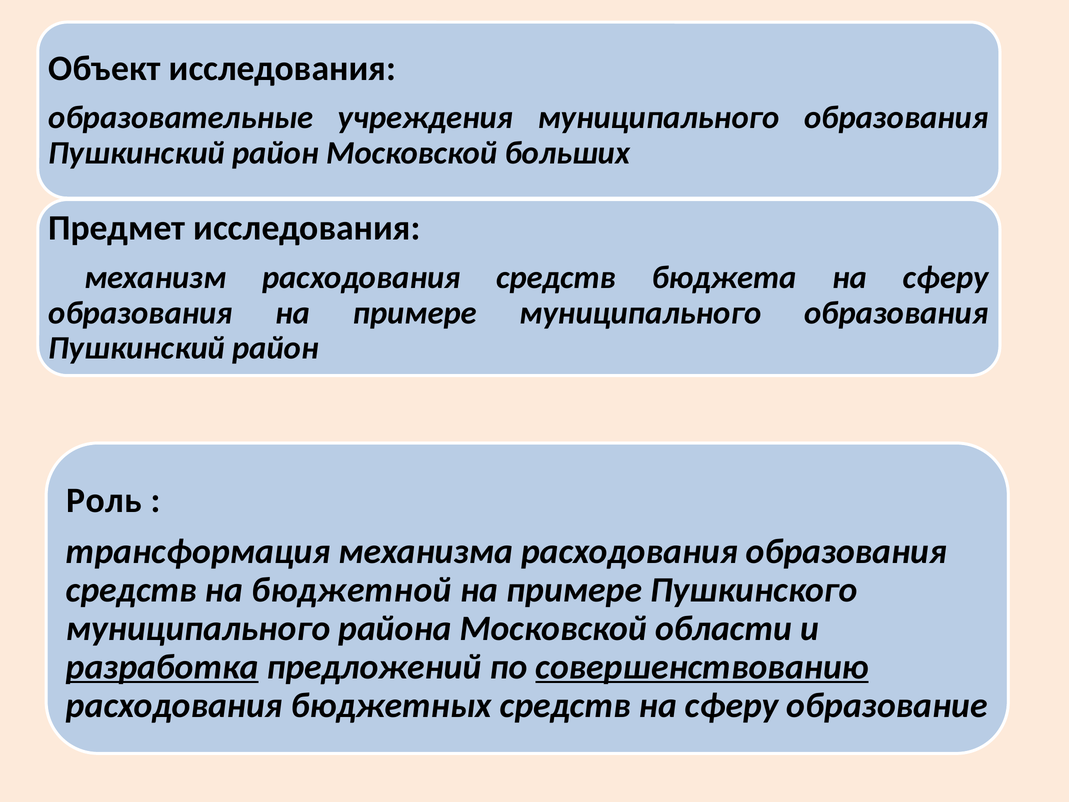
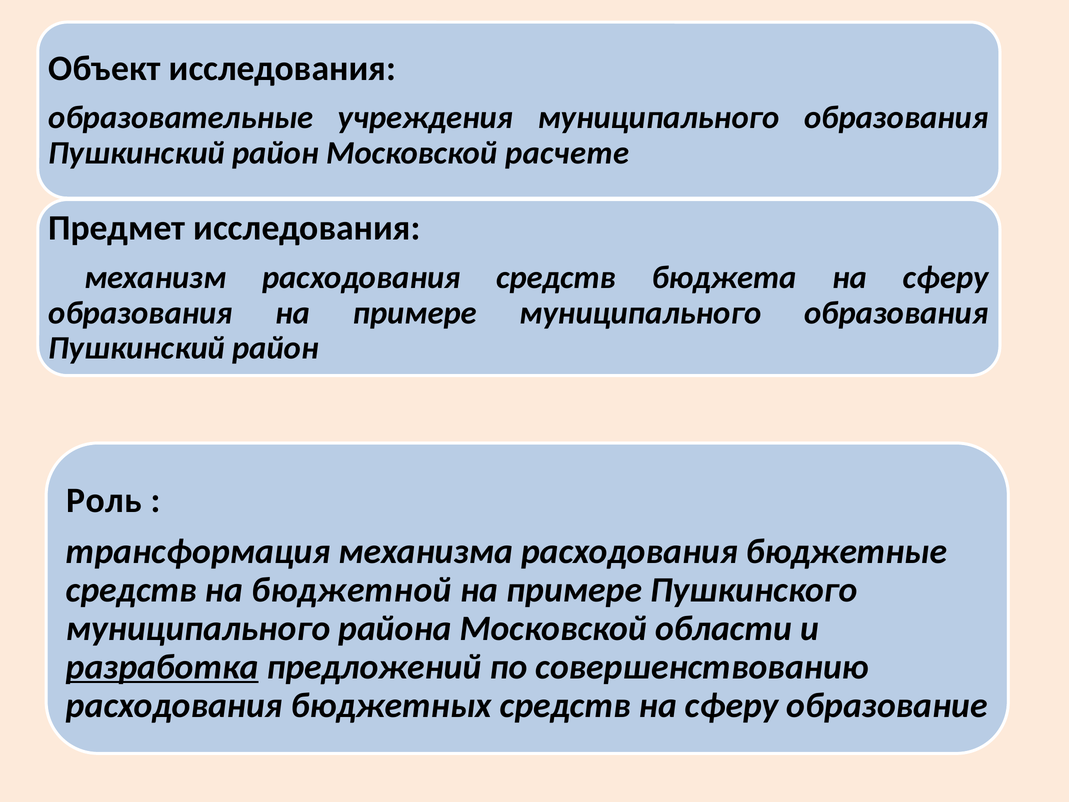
больших: больших -> расчете (567, 153)
расходования образования: образования -> бюджетные (846, 551)
совершенствованию underline: present -> none (702, 667)
